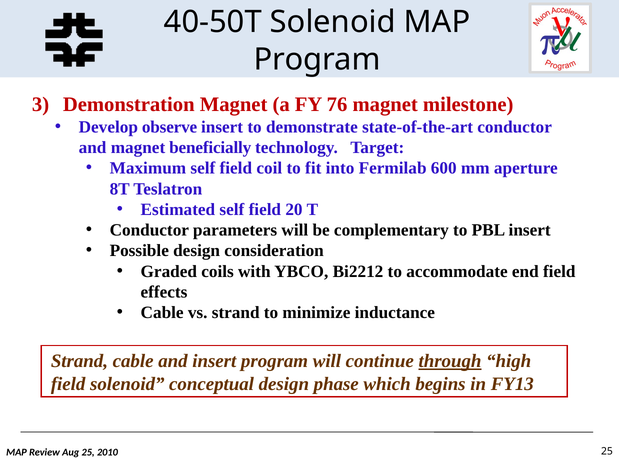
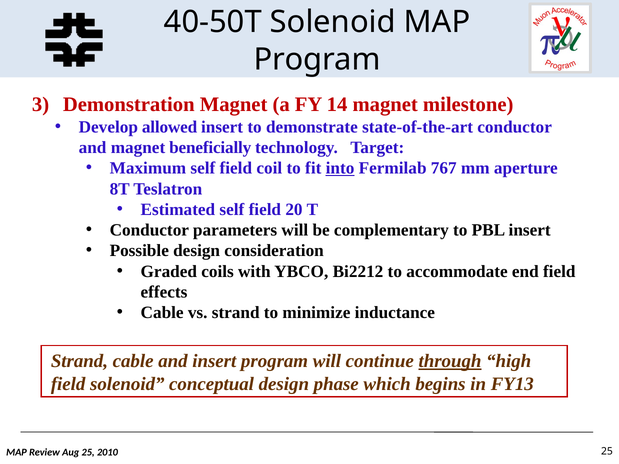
76: 76 -> 14 (337, 105)
observe: observe -> allowed (170, 127)
into underline: none -> present (340, 168)
600: 600 -> 767 (444, 168)
